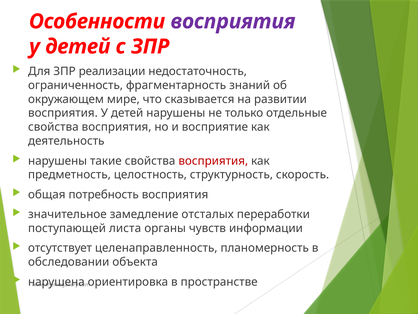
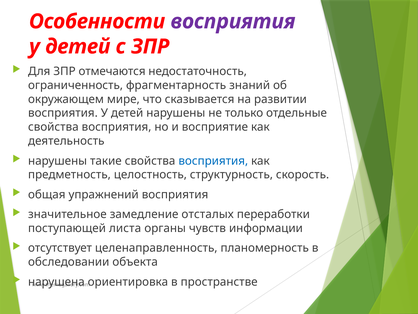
реализации: реализации -> отмечаются (112, 71)
восприятия colour: red -> blue (213, 161)
потребность: потребность -> упражнений (104, 194)
